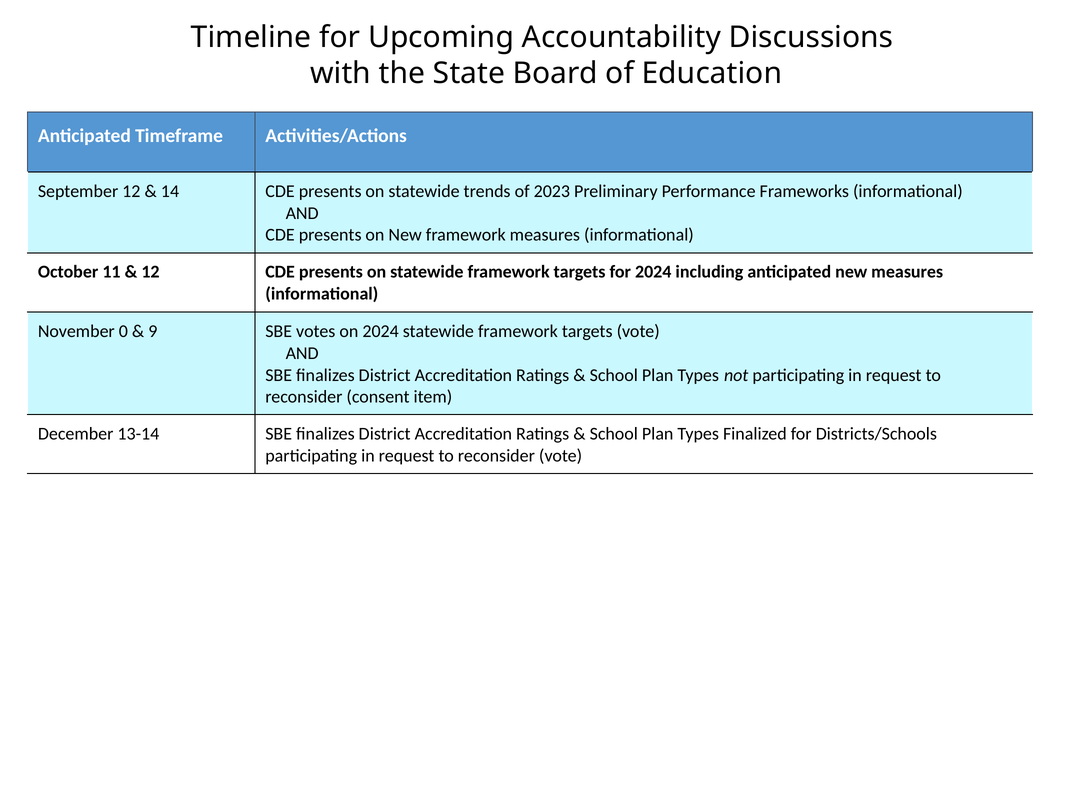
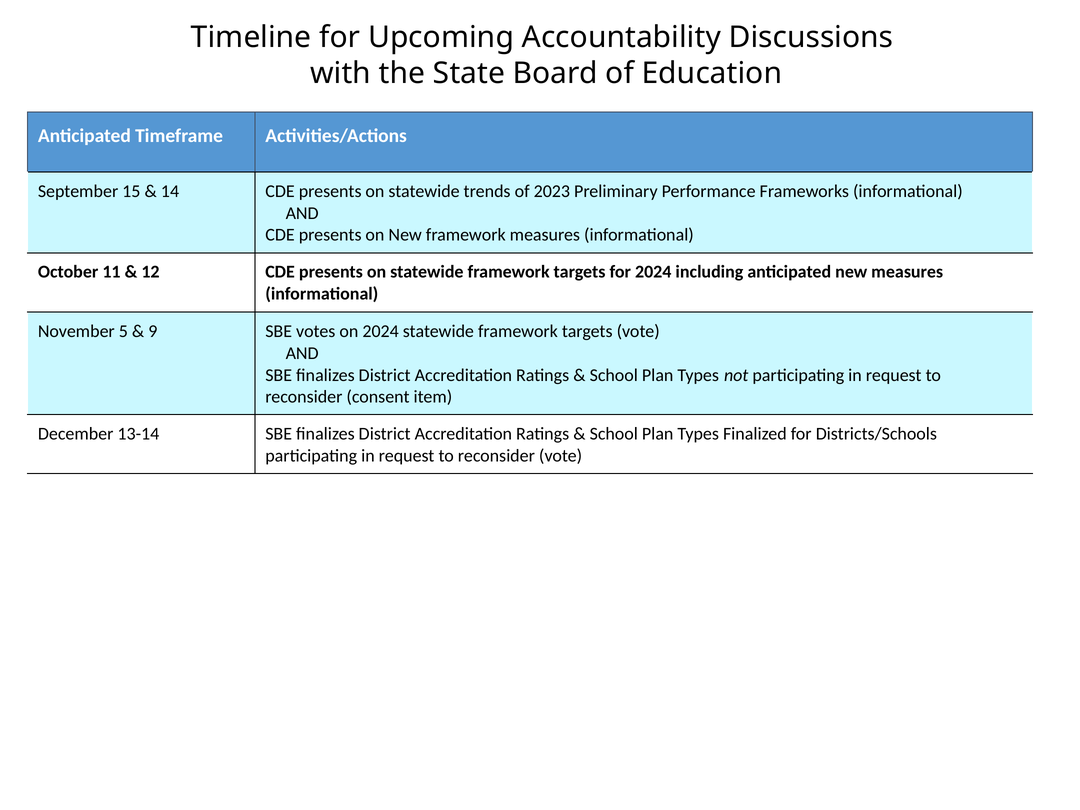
September 12: 12 -> 15 (131, 191)
0: 0 -> 5 (123, 331)
